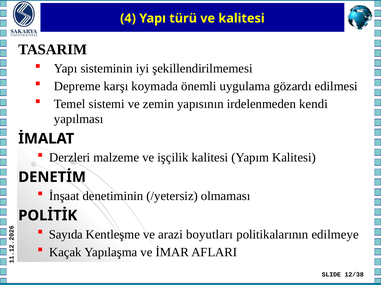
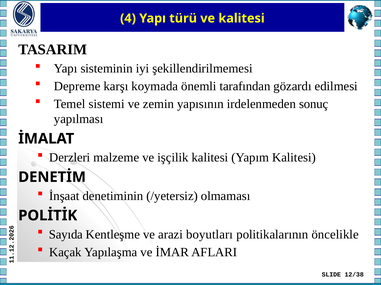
uygulama: uygulama -> tarafından (245, 86)
kendi: kendi -> sonuç (314, 104)
edilmeye: edilmeye -> öncelikle (335, 235)
